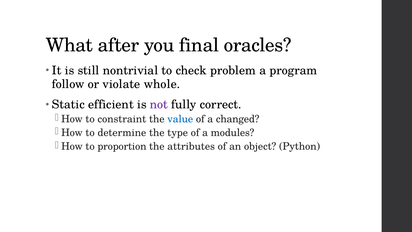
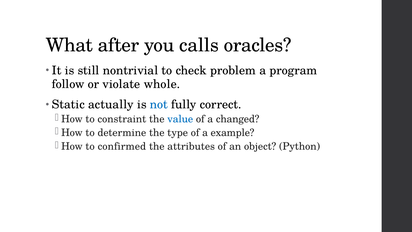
final: final -> calls (199, 45)
efficient: efficient -> actually (111, 105)
not colour: purple -> blue (159, 105)
modules: modules -> example (233, 133)
proportion: proportion -> confirmed (122, 146)
